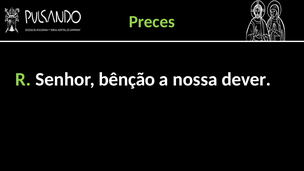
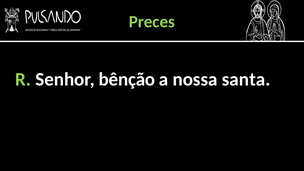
dever: dever -> santa (246, 79)
